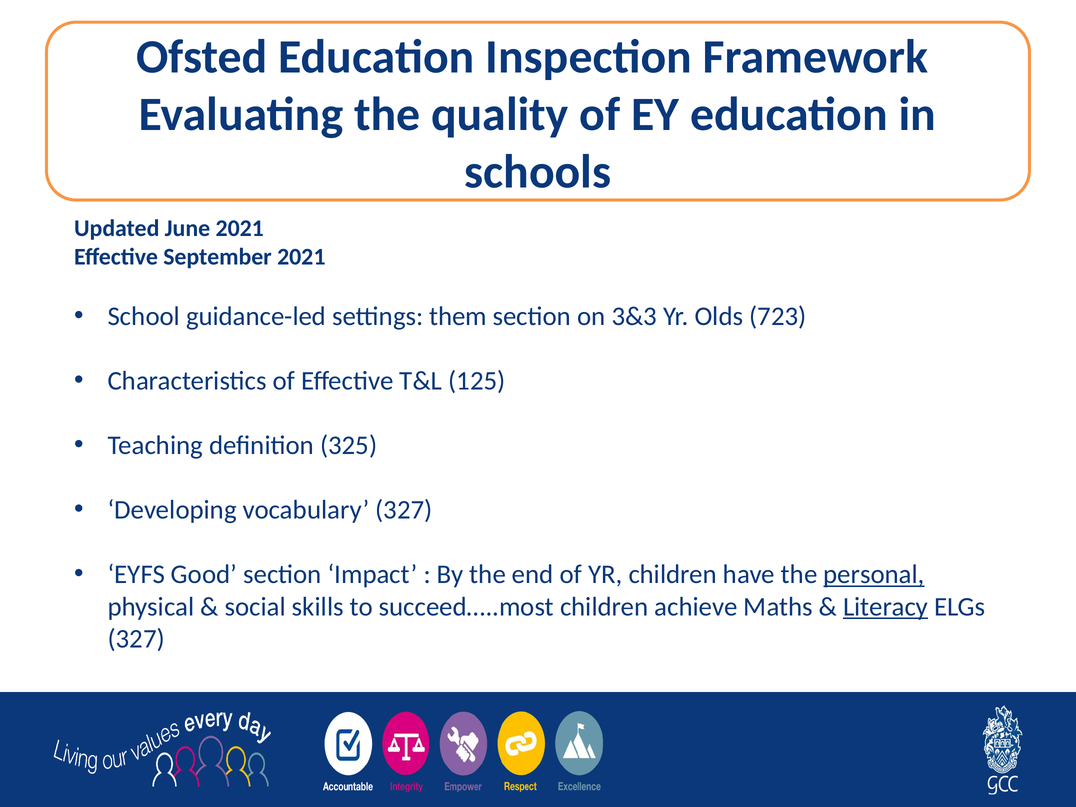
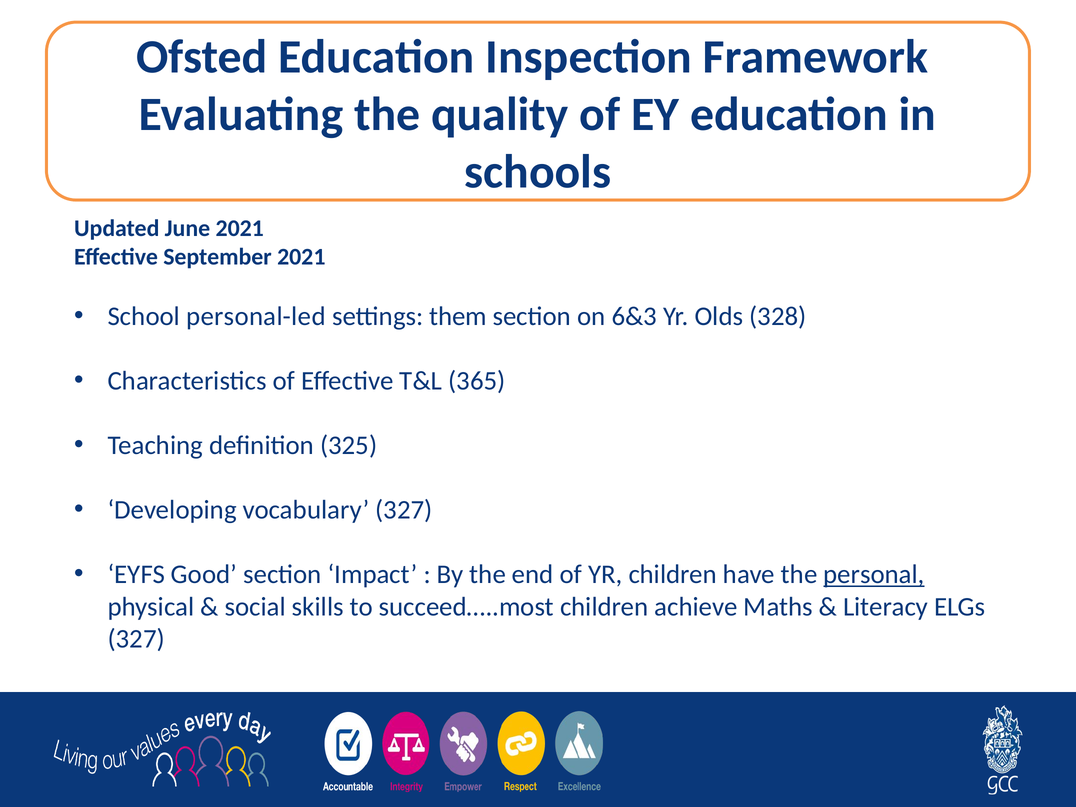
guidance-led: guidance-led -> personal-led (256, 316)
3&3: 3&3 -> 6&3 (634, 316)
723: 723 -> 328 (778, 316)
125: 125 -> 365 (477, 381)
Literacy underline: present -> none (886, 607)
